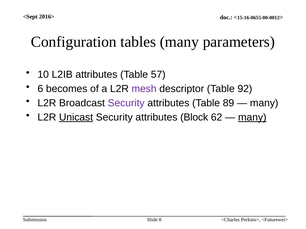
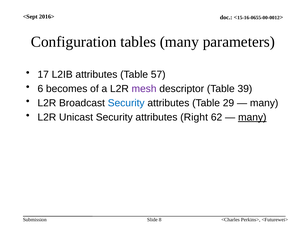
10: 10 -> 17 (43, 75)
92: 92 -> 39 (245, 89)
Security colour: purple -> blue (126, 103)
89: 89 -> 29 (228, 103)
Unicast underline: present -> none (76, 118)
Block: Block -> Right (194, 118)
